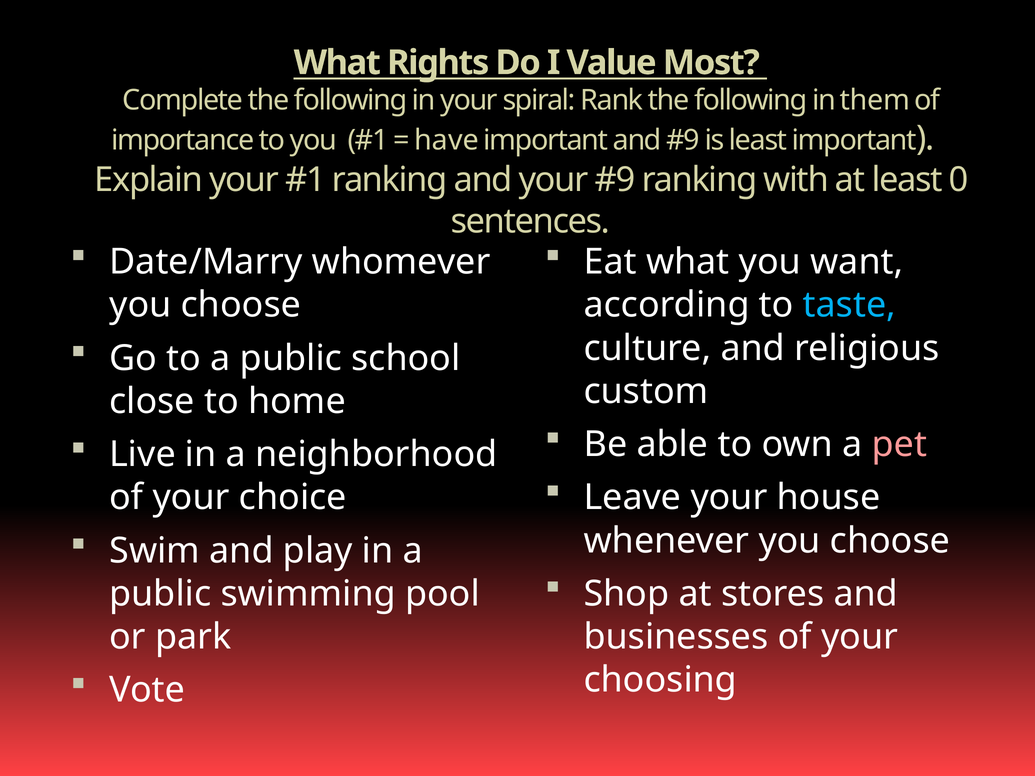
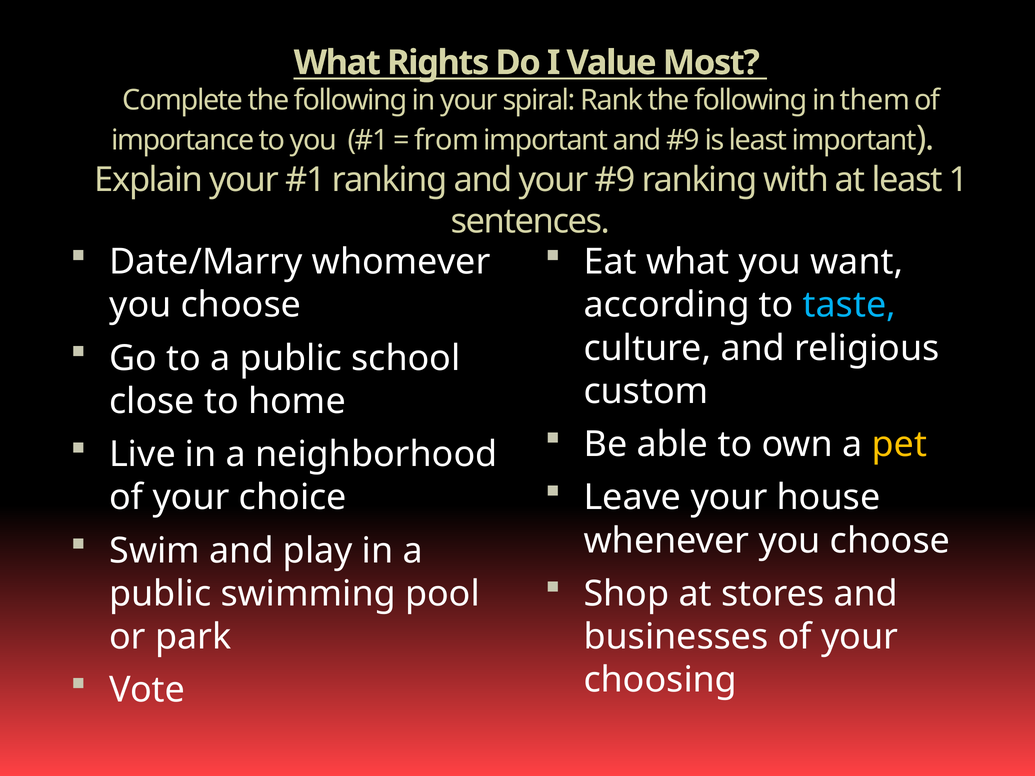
have: have -> from (447, 141)
0: 0 -> 1 (959, 180)
pet colour: pink -> yellow (899, 445)
